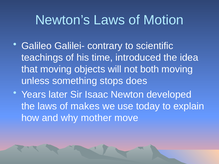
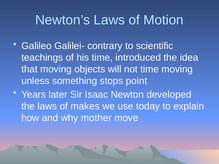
not both: both -> time (150, 69)
does: does -> point (137, 81)
